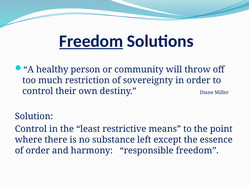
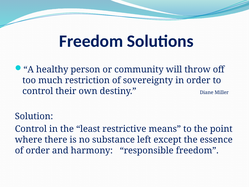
Freedom underline: present -> none (91, 41)
